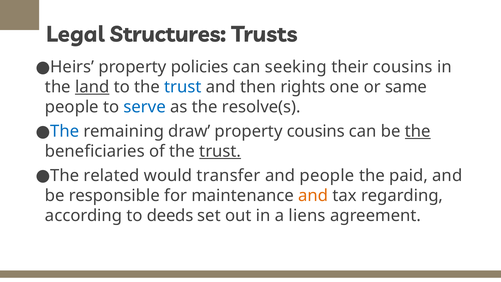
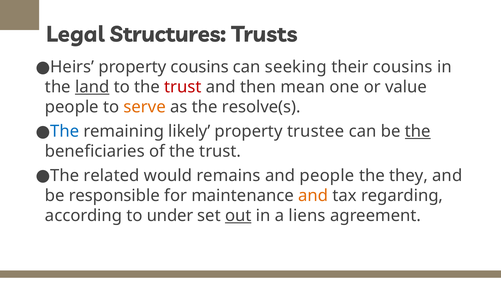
property policies: policies -> cousins (200, 67)
trust colour: blue -> red (183, 87)
rights: rights -> mean (303, 87)
same: same -> value (406, 87)
serve colour: blue -> orange (145, 107)
draw: draw -> likely (189, 131)
property cousins: cousins -> trustee (316, 131)
trust underline: present -> none (220, 151)
transfer: transfer -> remains (229, 176)
paid: paid -> they (409, 176)
deeds: deeds -> under (170, 216)
out underline: none -> present (238, 216)
